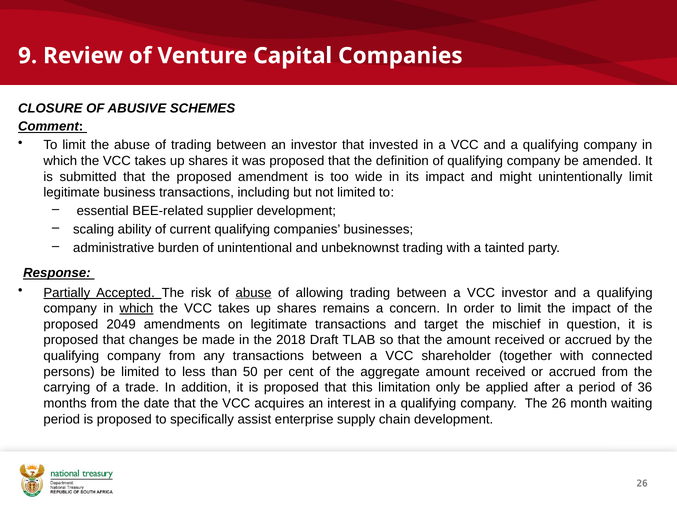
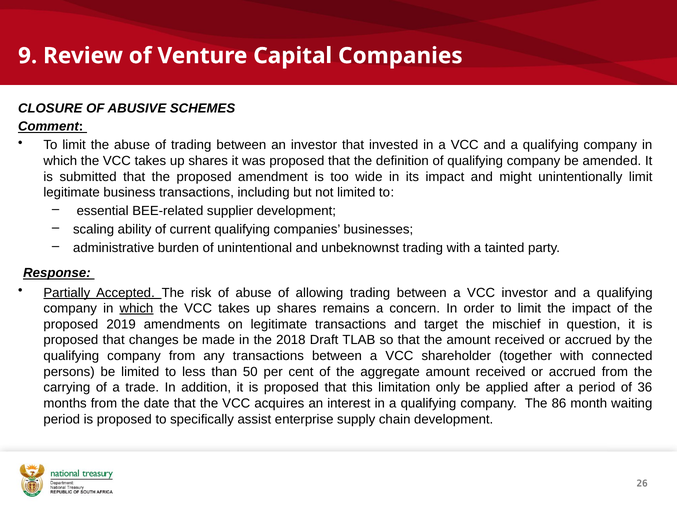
abuse underline: present -> none (254, 293)
2049: 2049 -> 2019 (121, 324)
The 26: 26 -> 86 (559, 403)
